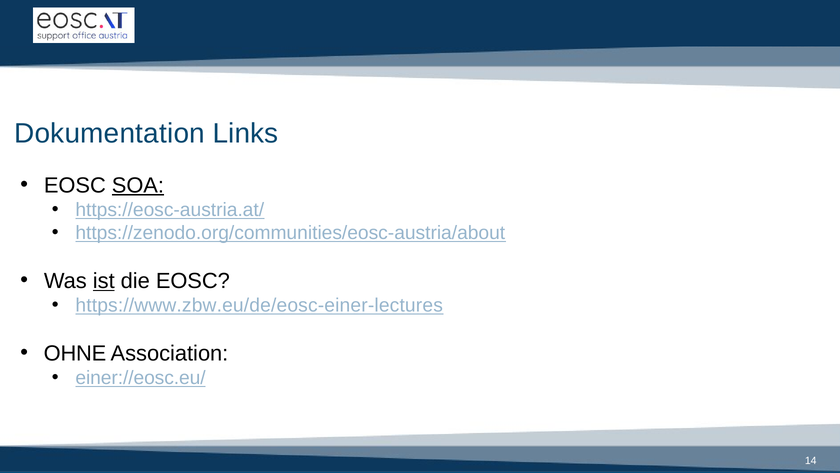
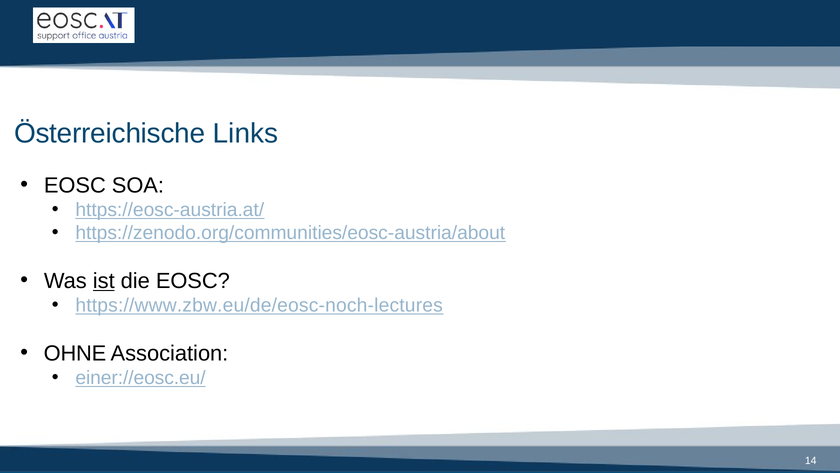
Dokumentation: Dokumentation -> Österreichische (110, 134)
SOA underline: present -> none (138, 185)
https://www.zbw.eu/de/eosc-einer-lectures: https://www.zbw.eu/de/eosc-einer-lectures -> https://www.zbw.eu/de/eosc-noch-lectures (259, 305)
